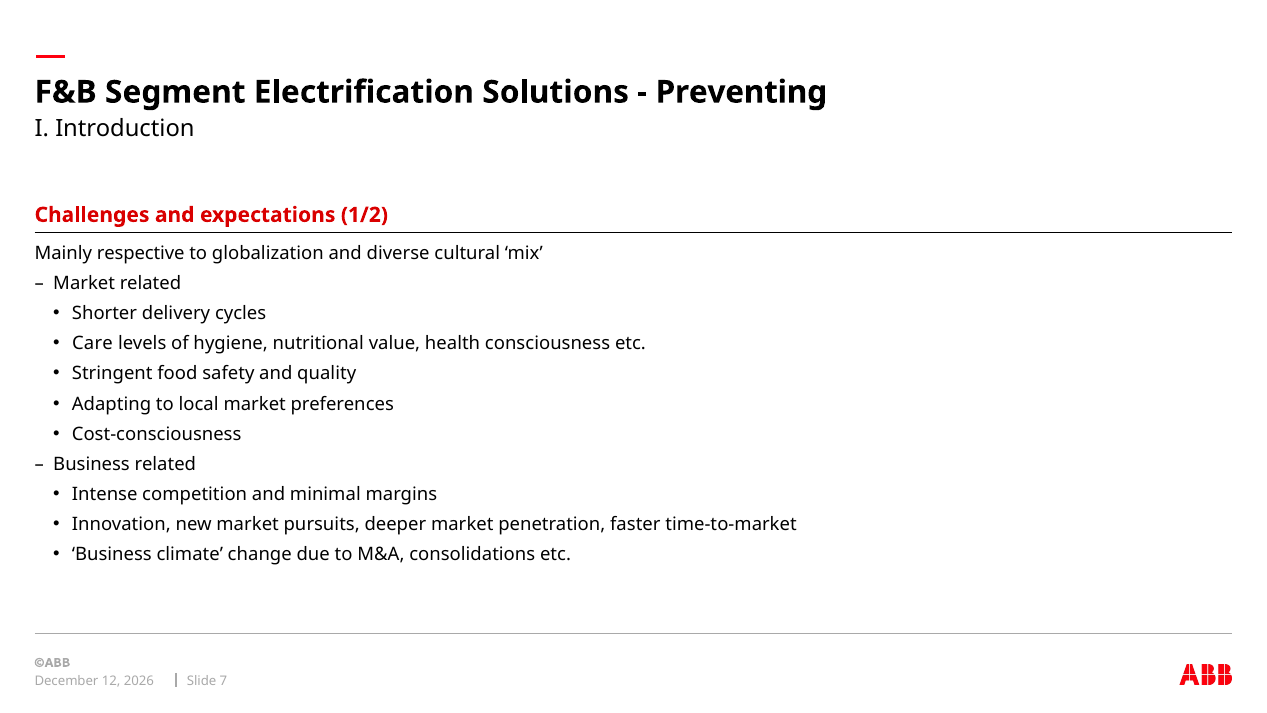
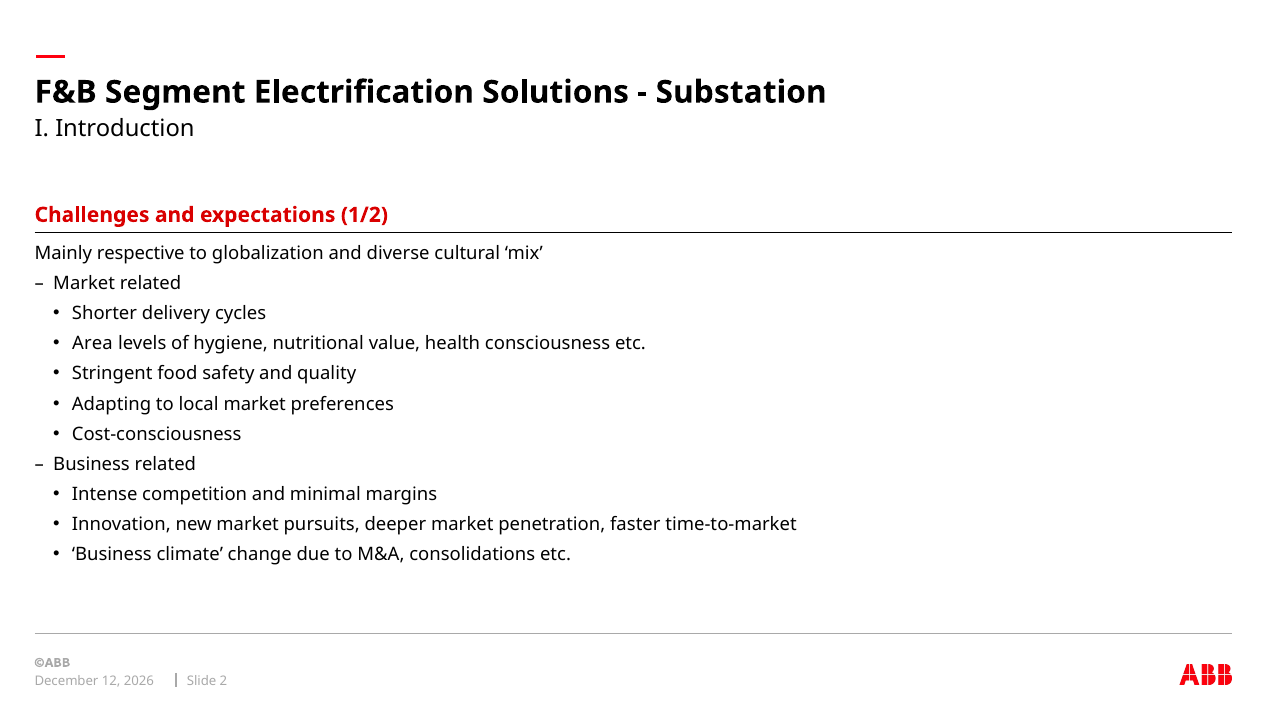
Preventing: Preventing -> Substation (741, 92)
Care: Care -> Area (92, 344)
7: 7 -> 2 (223, 680)
